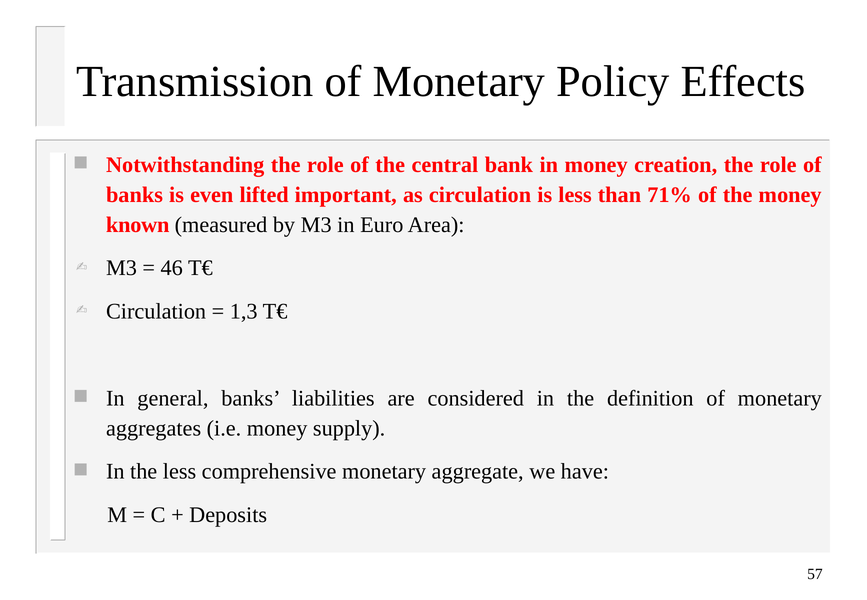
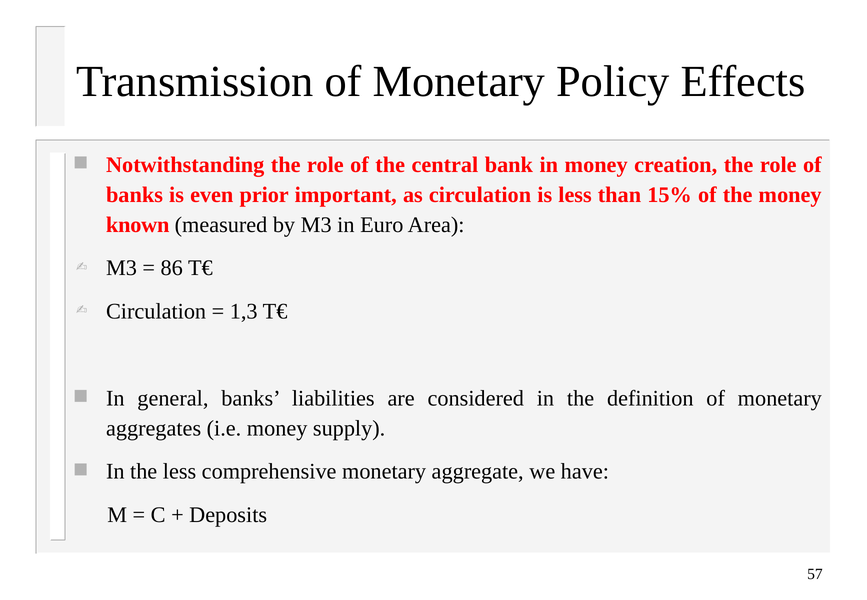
lifted: lifted -> prior (264, 195)
71%: 71% -> 15% (670, 195)
46: 46 -> 86 (172, 268)
